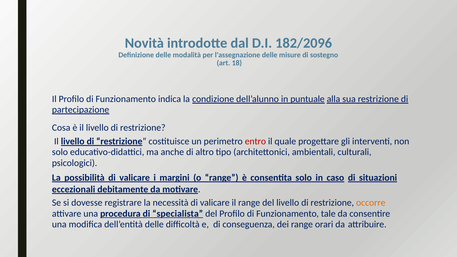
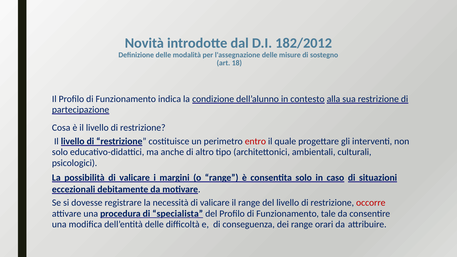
182/2096: 182/2096 -> 182/2012 (304, 43)
puntuale: puntuale -> contesto (307, 99)
occorre colour: orange -> red (371, 203)
